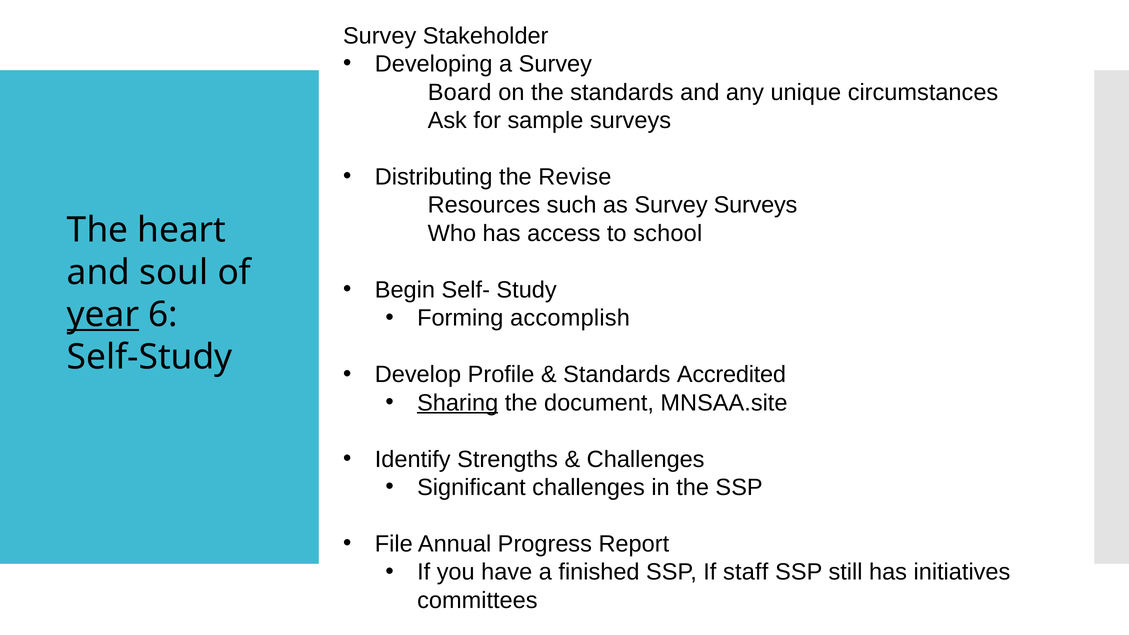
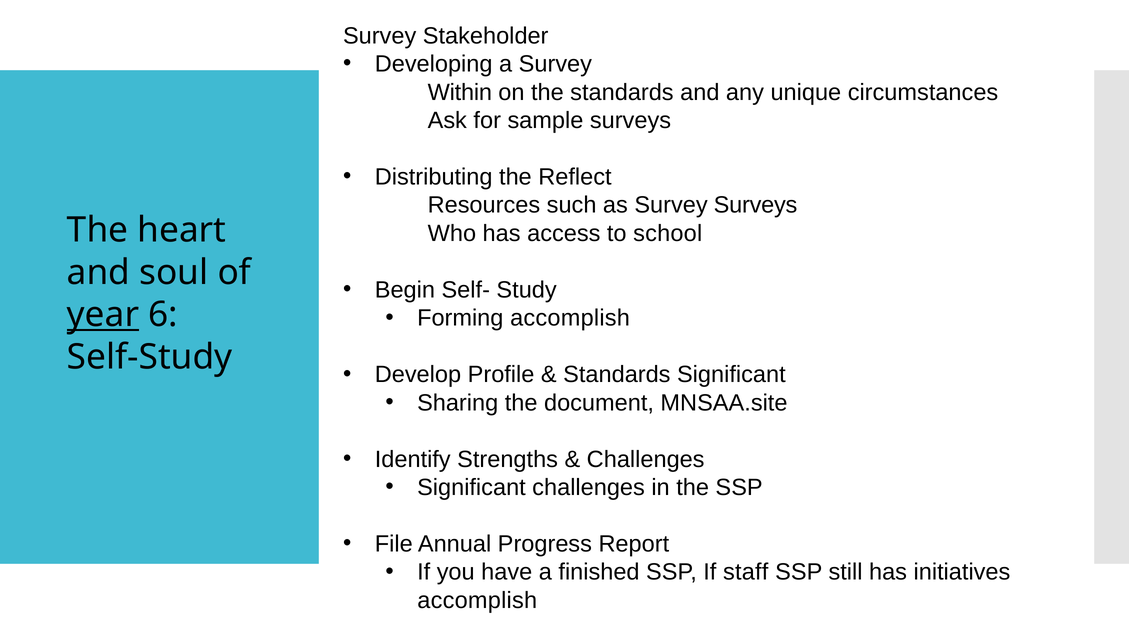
Board: Board -> Within (460, 92)
Revise: Revise -> Reflect (575, 177)
Standards Accredited: Accredited -> Significant (731, 375)
Sharing underline: present -> none (458, 403)
committees: committees -> accomplish (477, 601)
